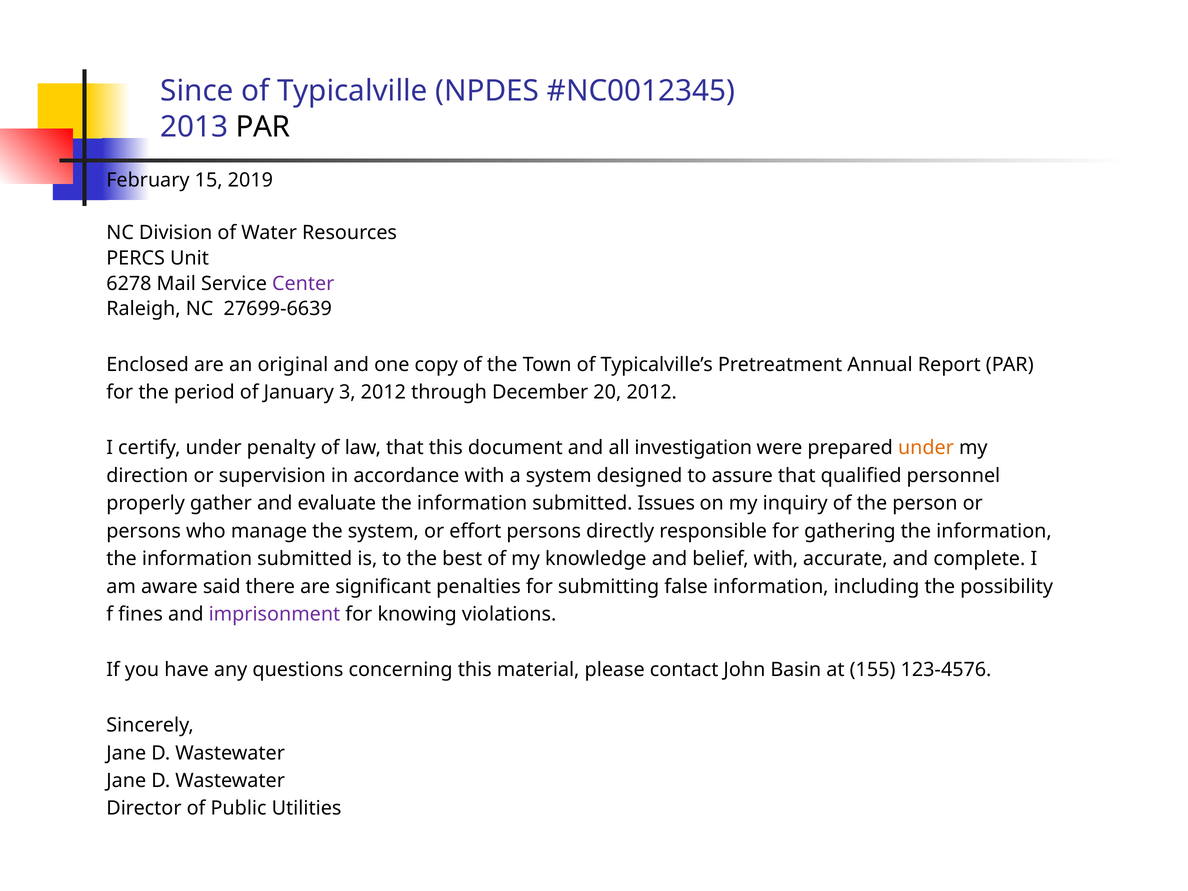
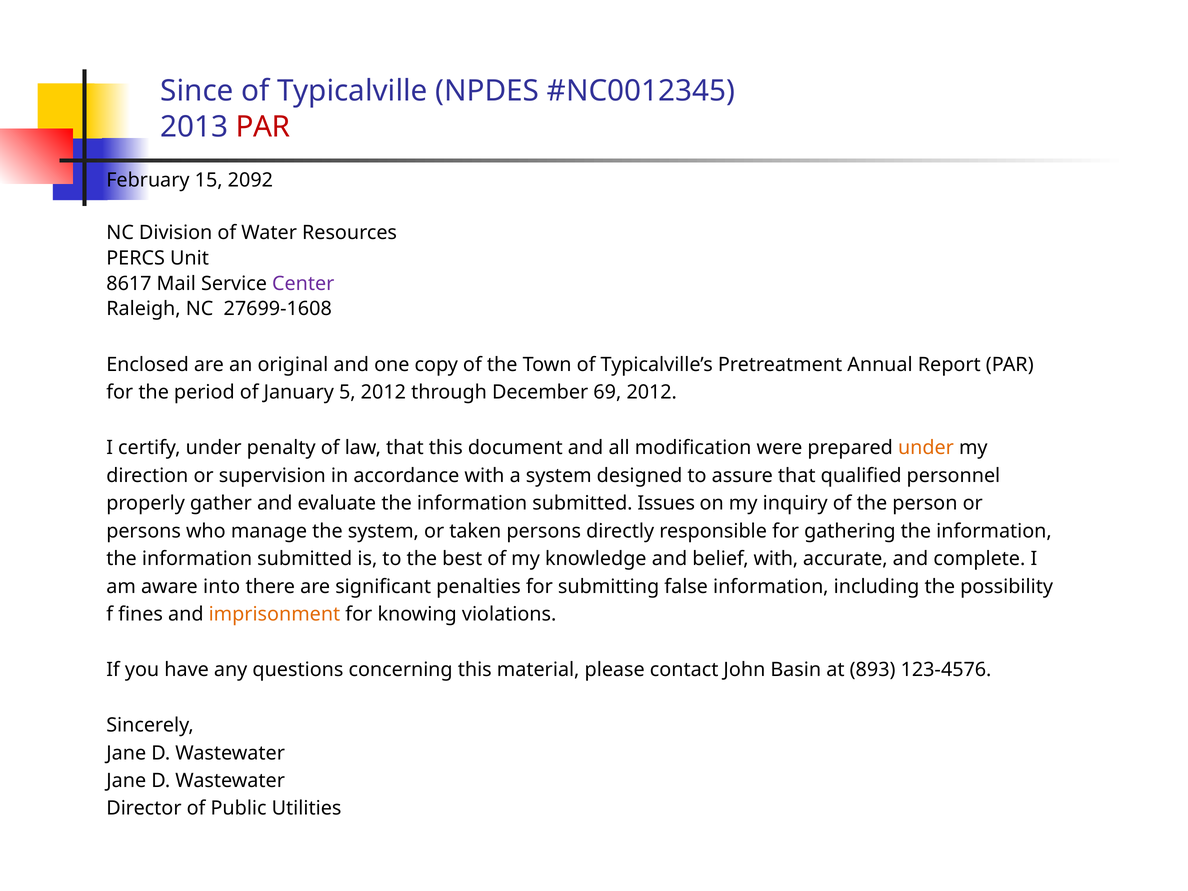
PAR colour: black -> red (263, 127)
2019: 2019 -> 2092 (250, 180)
6278: 6278 -> 8617 (129, 284)
27699-6639: 27699-6639 -> 27699-1608 (278, 309)
3: 3 -> 5 (347, 392)
20: 20 -> 69 (607, 392)
investigation: investigation -> modification (693, 448)
effort: effort -> taken (475, 531)
said: said -> into (222, 587)
imprisonment colour: purple -> orange (274, 614)
155: 155 -> 893 (873, 670)
